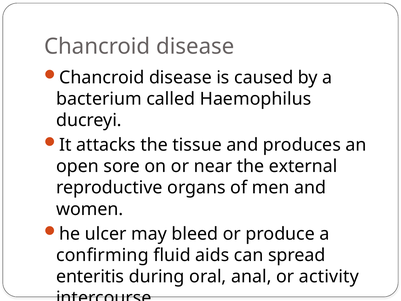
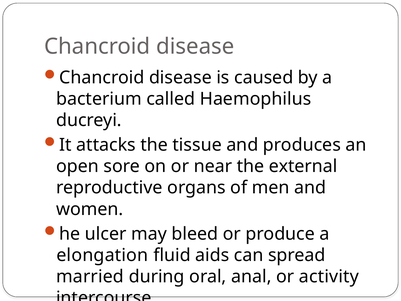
confirming: confirming -> elongation (102, 255)
enteritis: enteritis -> married (90, 276)
